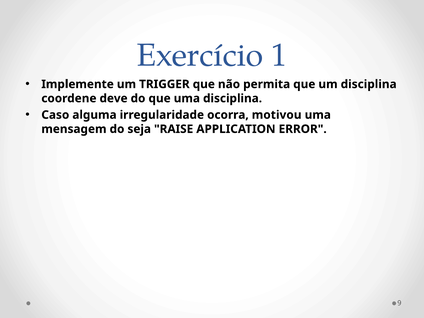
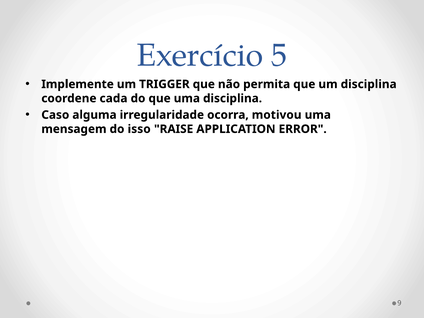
1: 1 -> 5 (279, 55)
deve: deve -> cada (113, 98)
seja: seja -> isso (139, 129)
